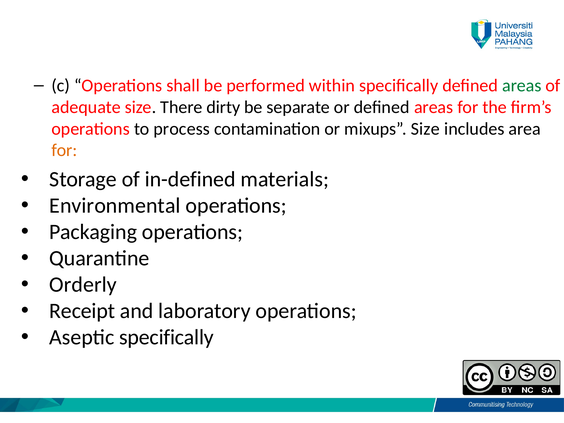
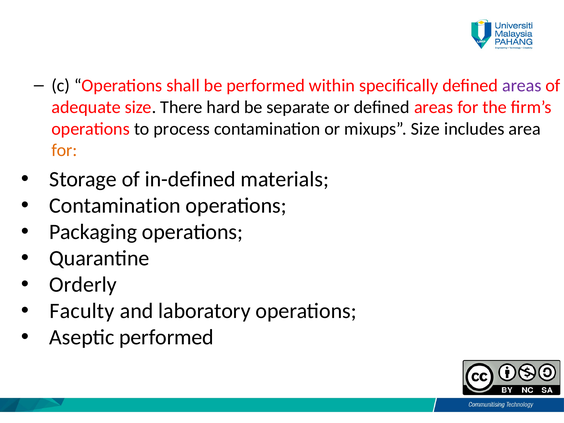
areas colour: green -> purple (522, 86)
dirty: dirty -> hard (223, 107)
Environmental: Environmental -> Contamination (115, 206)
Receipt: Receipt -> Faculty (82, 311)
Aseptic specifically: specifically -> performed (166, 337)
